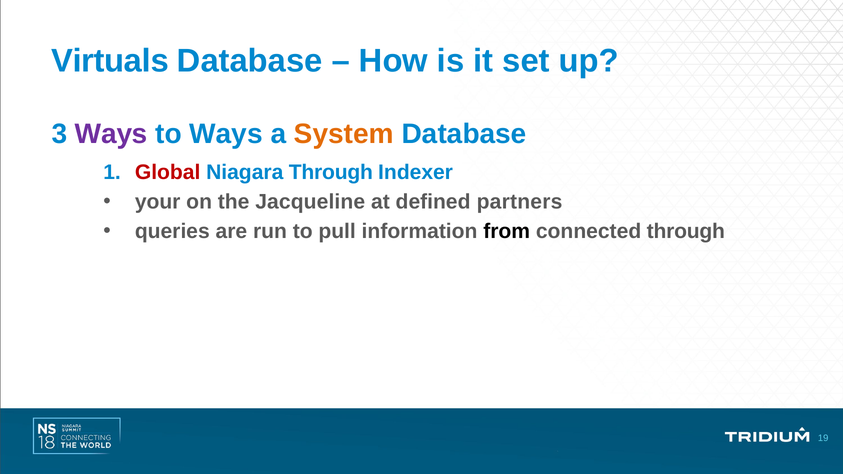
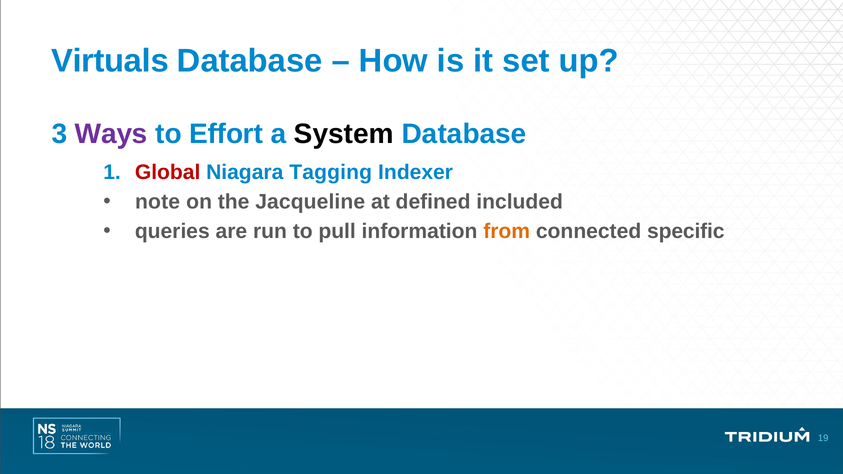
to Ways: Ways -> Effort (226, 134)
System colour: orange -> black (344, 134)
Niagara Through: Through -> Tagging (331, 172)
your: your -> note (158, 202)
partners: partners -> included (520, 202)
from colour: black -> orange (507, 231)
connected through: through -> specific (686, 231)
